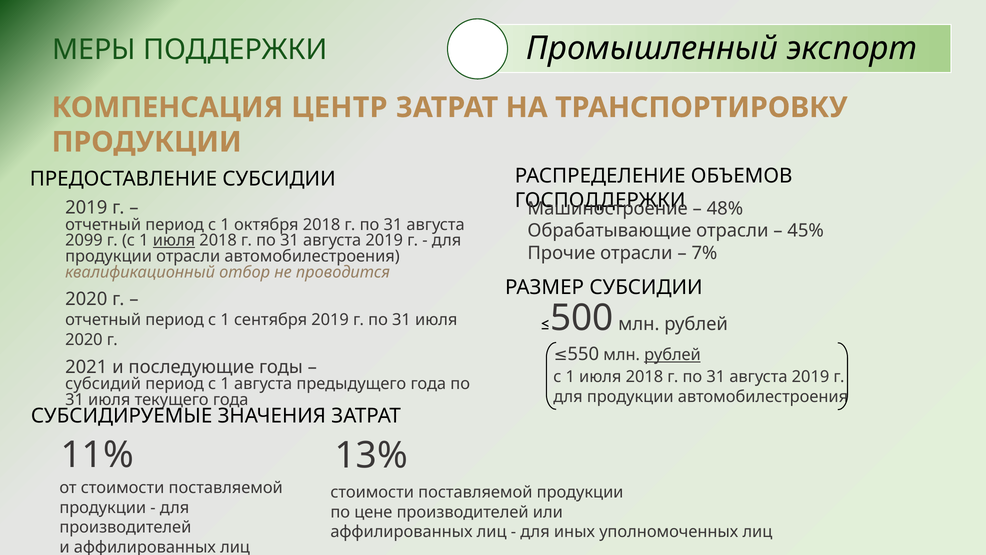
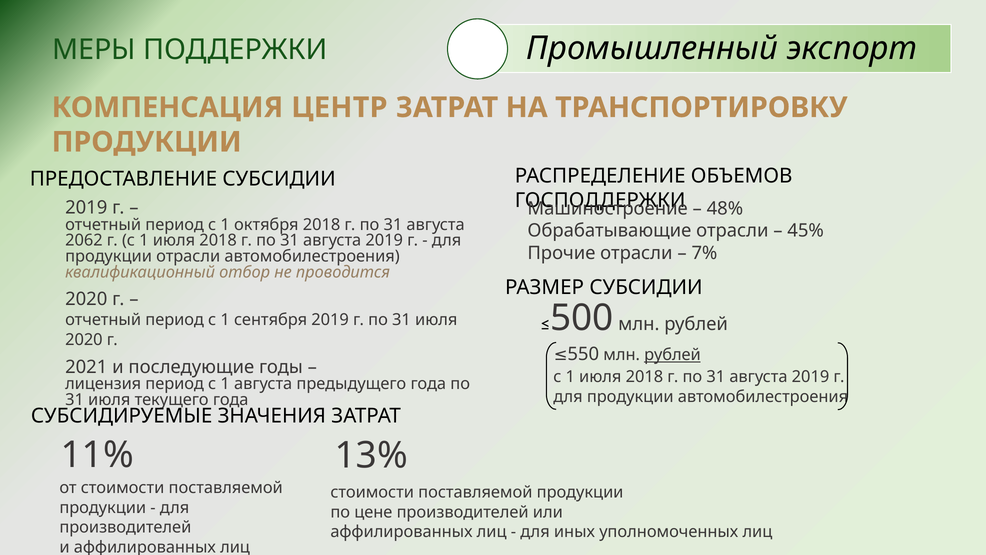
2099: 2099 -> 2062 (84, 240)
июля underline: present -> none (174, 240)
субсидий: субсидий -> лицензия (103, 384)
